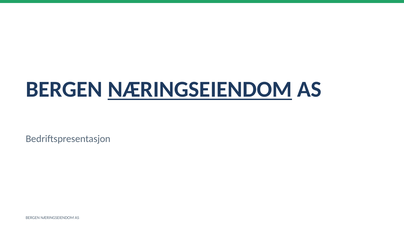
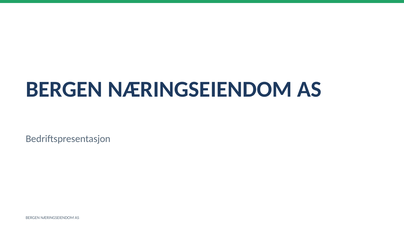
NÆRINGSEIENDOM underline: present -> none (200, 90)
